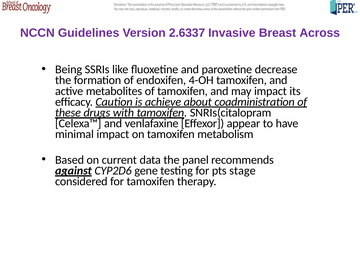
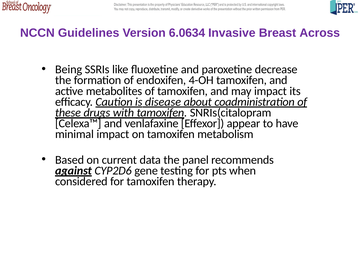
2.6337: 2.6337 -> 6.0634 (187, 33)
achieve: achieve -> disease (163, 102)
stage: stage -> when (243, 171)
